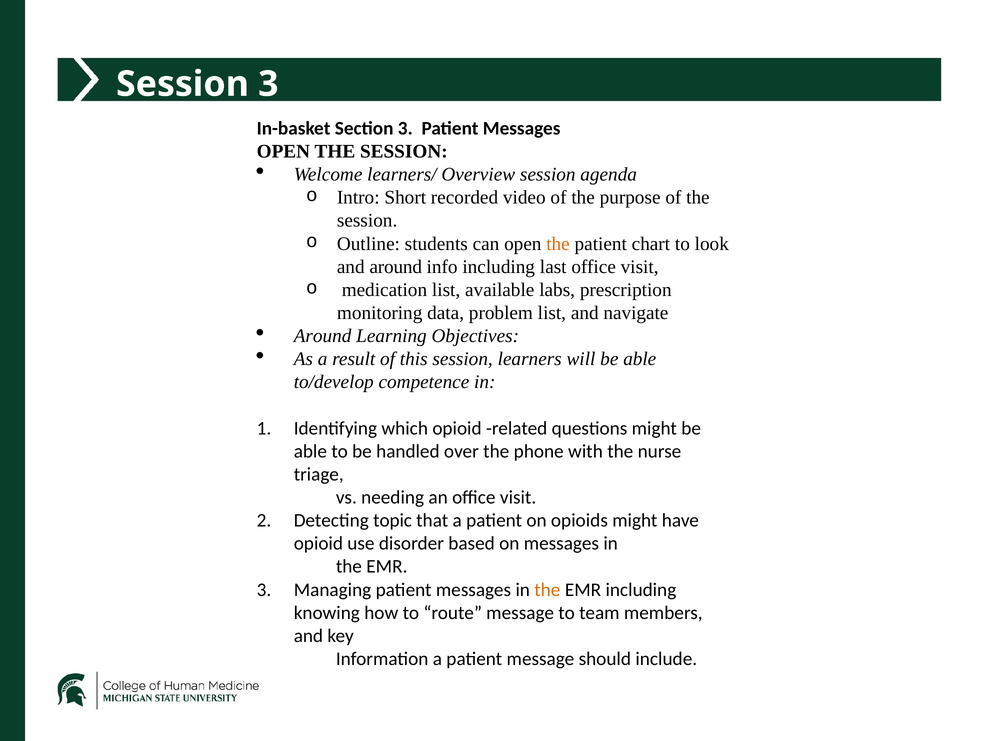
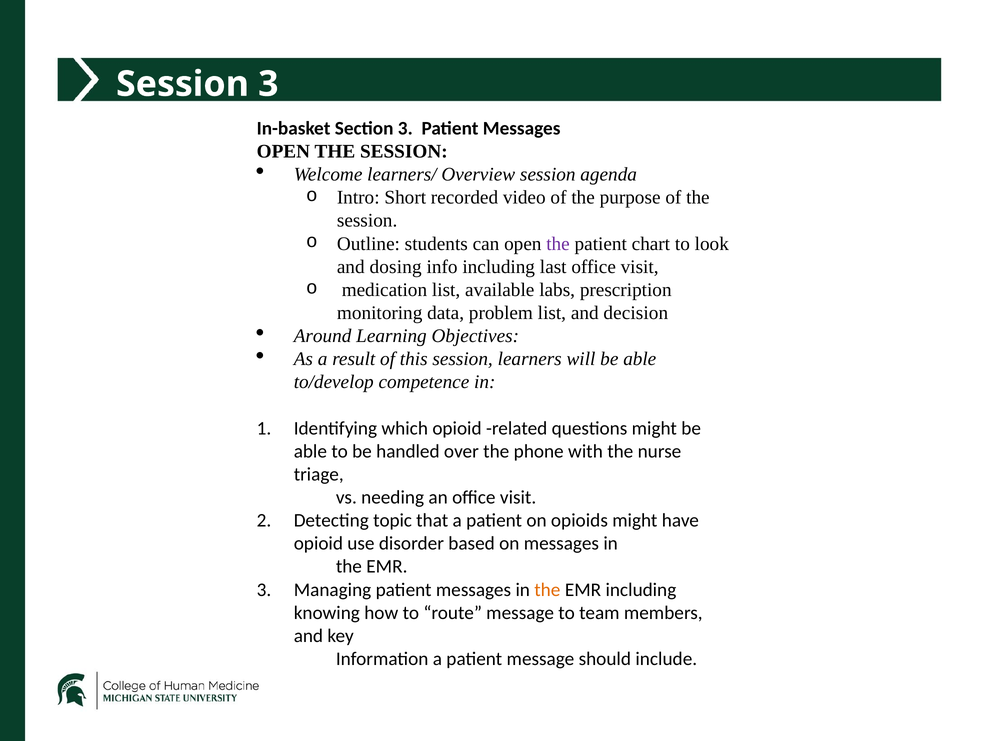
the colour: orange -> purple (558, 244)
and around: around -> dosing (396, 267)
navigate: navigate -> decision (636, 313)
